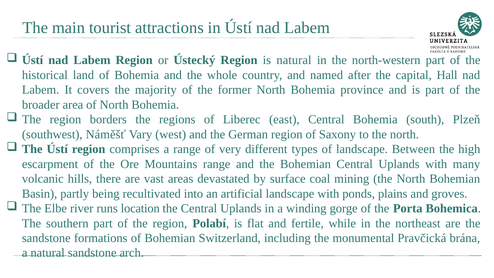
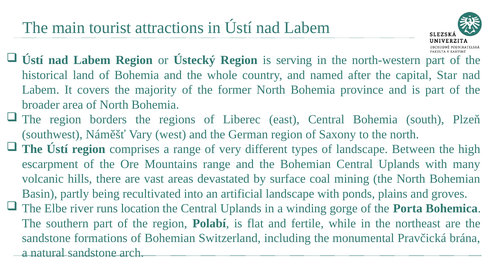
is natural: natural -> serving (294, 60)
Hall: Hall -> Star (447, 75)
